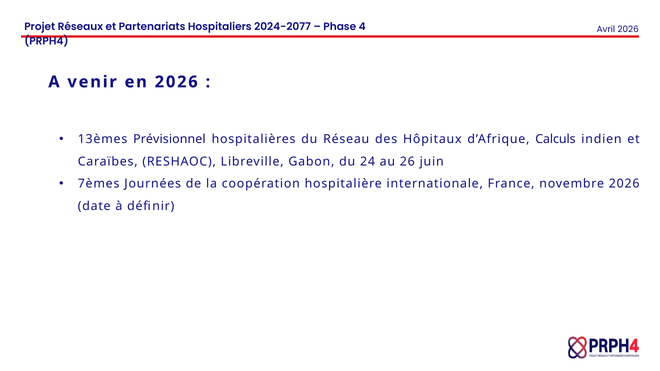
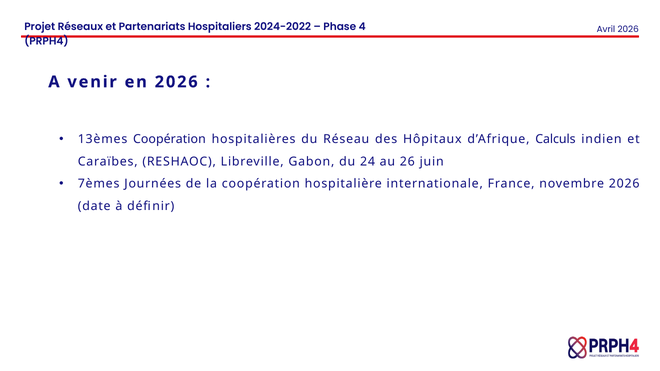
2024-2077: 2024-2077 -> 2024-2022 (283, 27)
13èmes Prévisionnel: Prévisionnel -> Coopération (169, 139)
